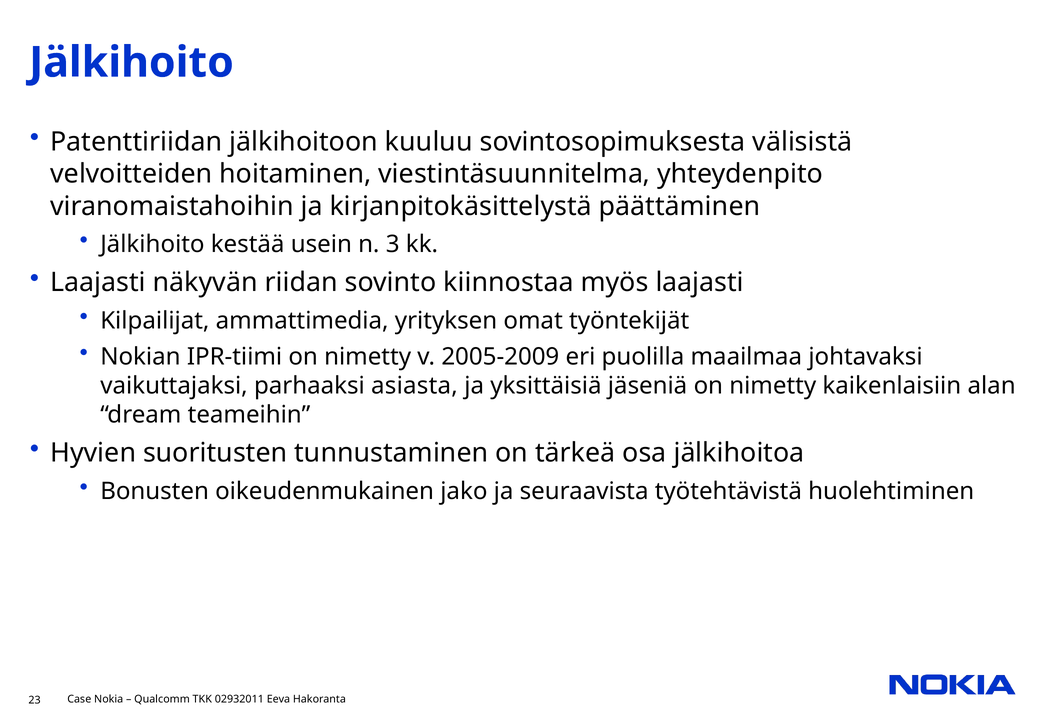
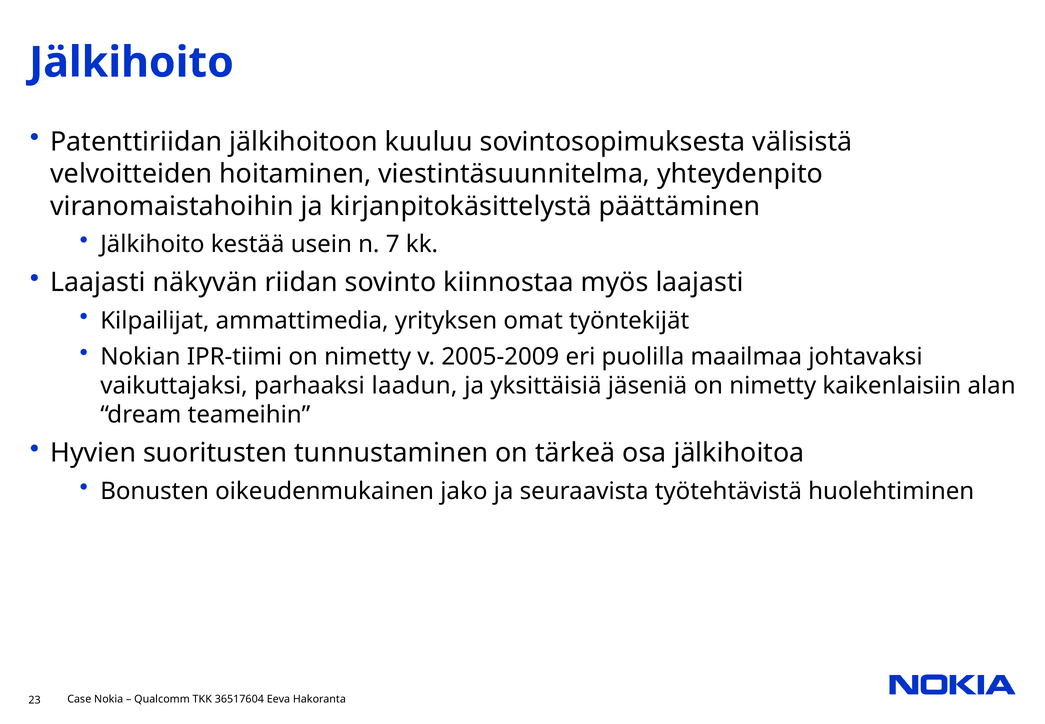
3: 3 -> 7 (393, 244)
asiasta: asiasta -> laadun (414, 385)
02932011: 02932011 -> 36517604 (239, 699)
